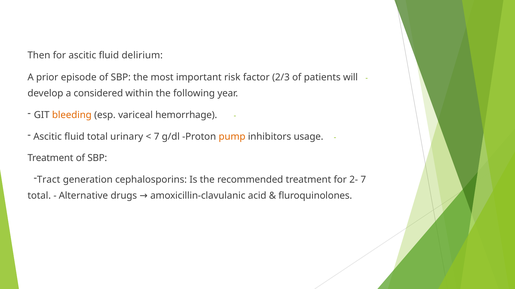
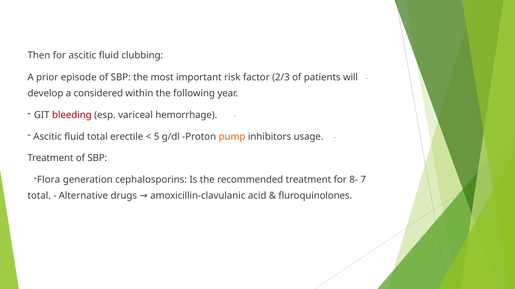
delirium: delirium -> clubbing (142, 56)
bleeding colour: orange -> red (72, 115)
urinary: urinary -> erectile (127, 137)
7: 7 -> 5 (157, 137)
Tract: Tract -> Flora (49, 180)
2-: 2- -> 8- (354, 180)
